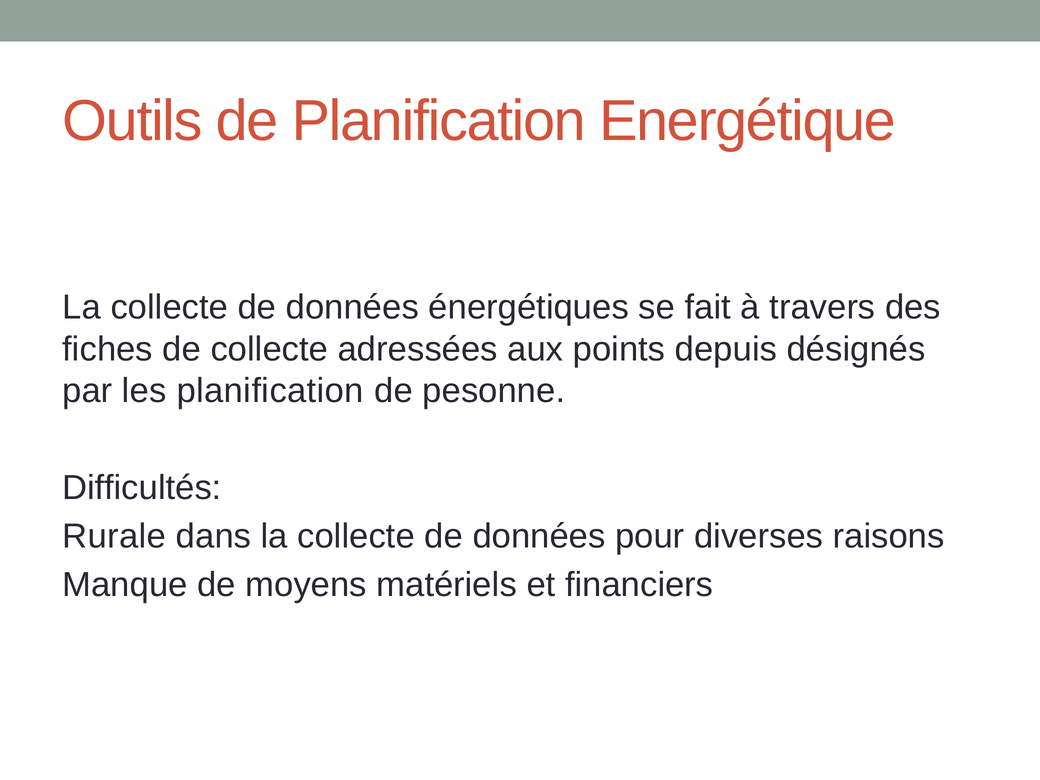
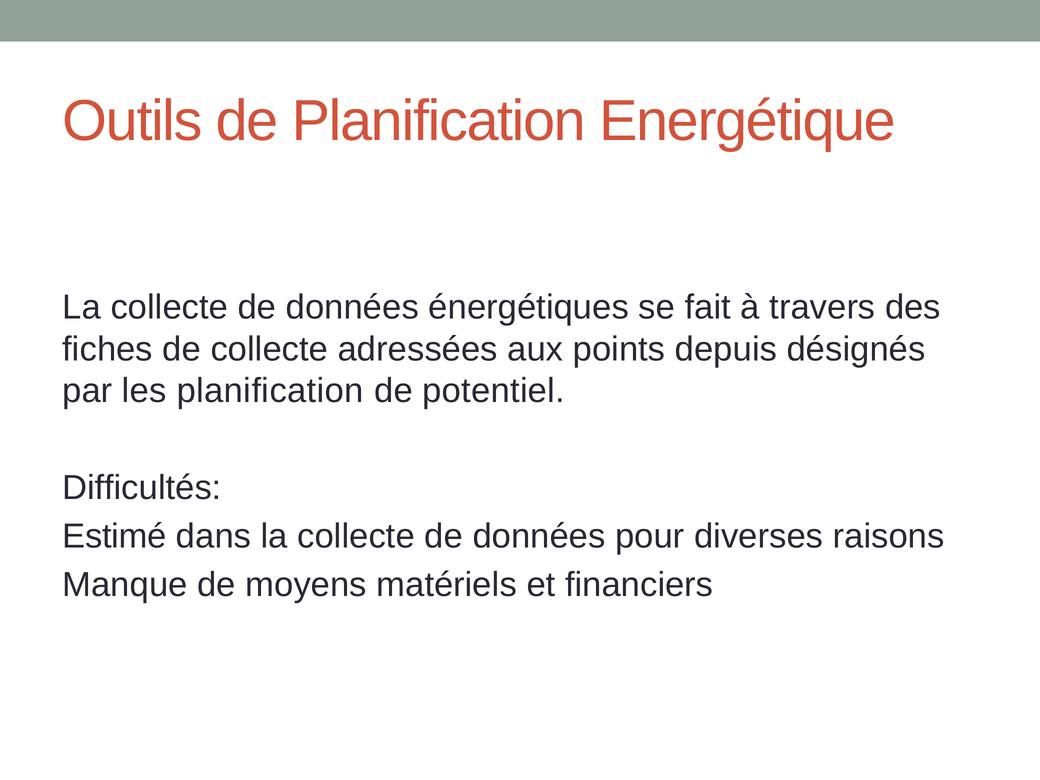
pesonne: pesonne -> potentiel (494, 391)
Rurale: Rurale -> Estimé (115, 536)
